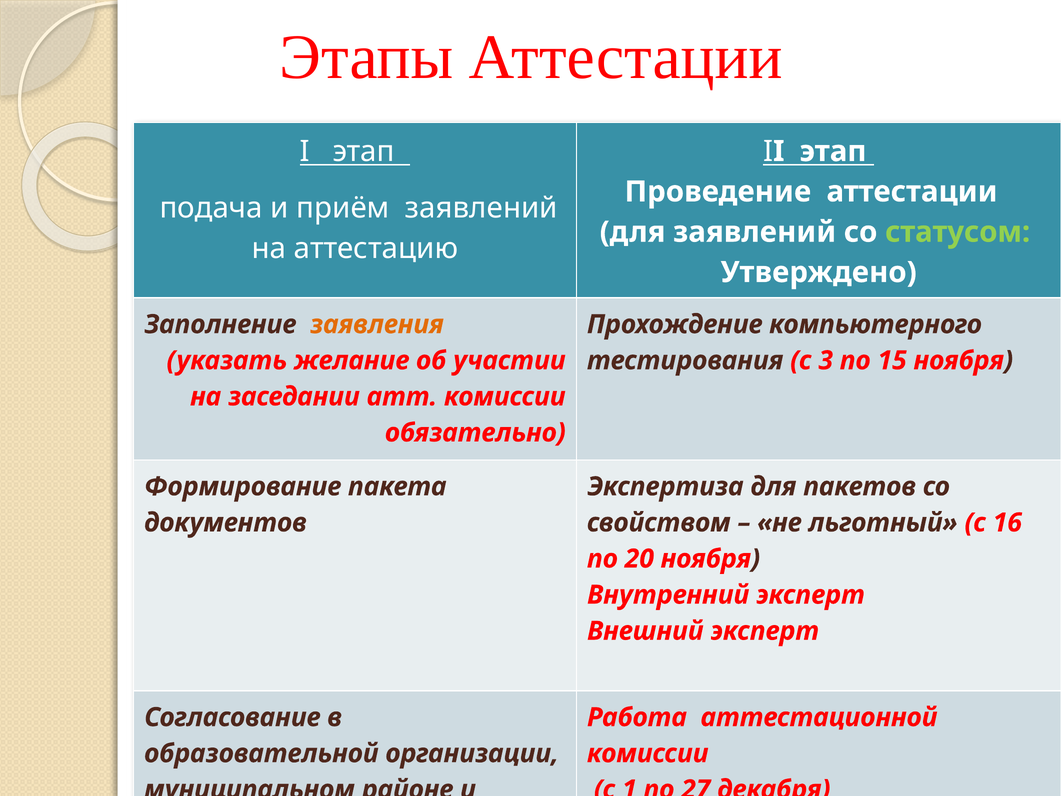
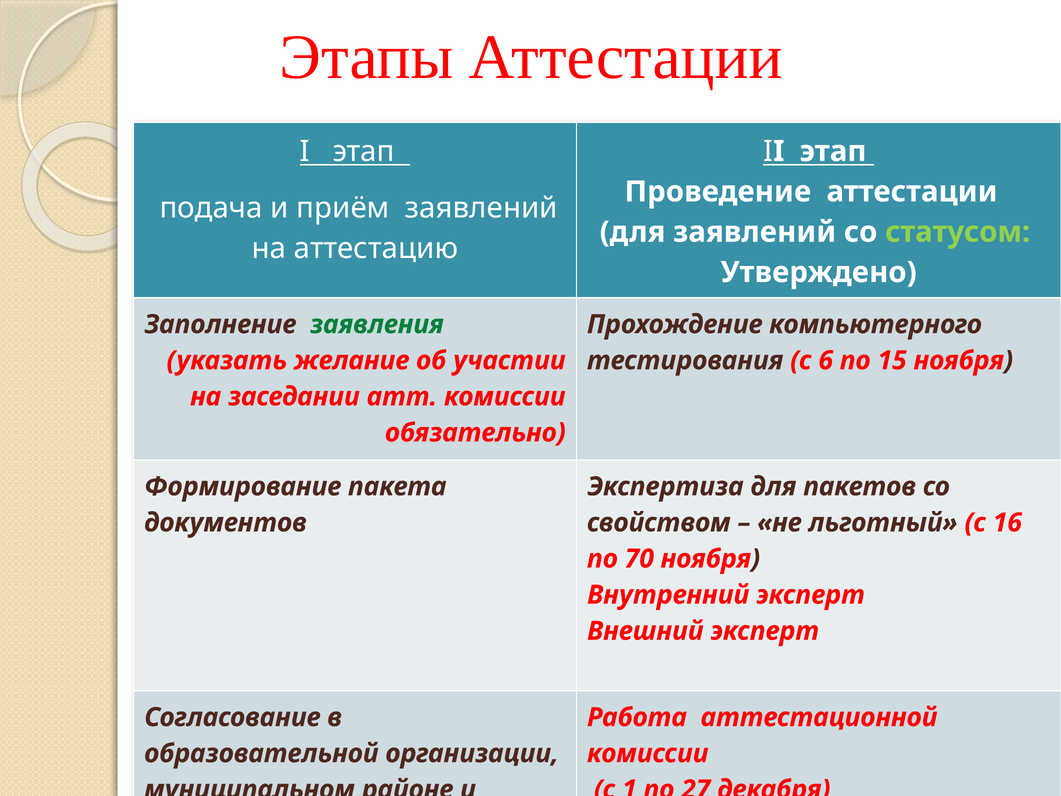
заявления colour: orange -> green (377, 324)
3: 3 -> 6 (826, 360)
20: 20 -> 70 (639, 559)
